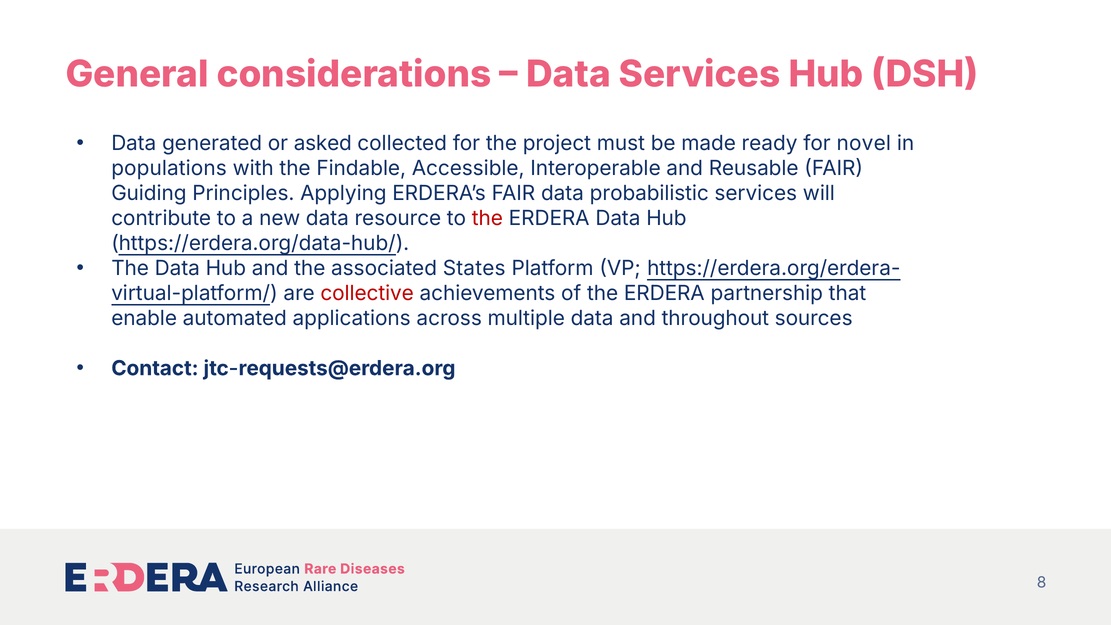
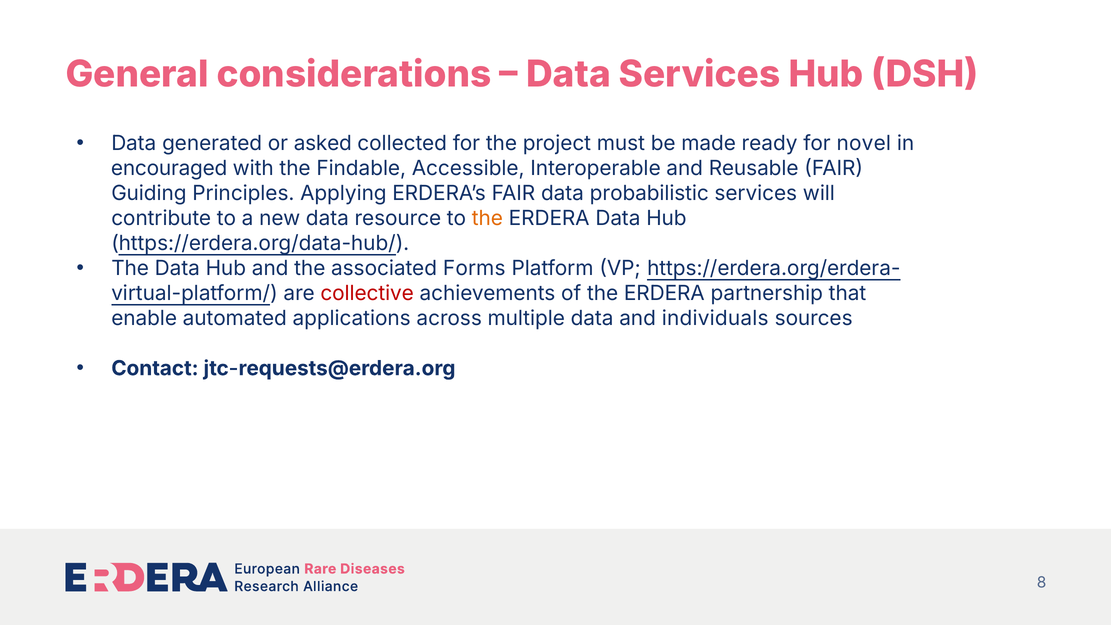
populations: populations -> encouraged (169, 169)
the colour: red -> orange (487, 218)
States: States -> Forms (474, 268)
throughout: throughout -> individuals (715, 318)
